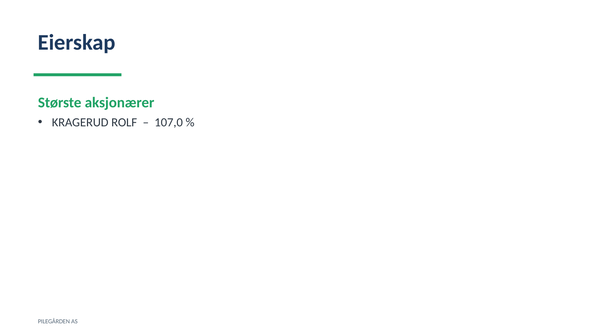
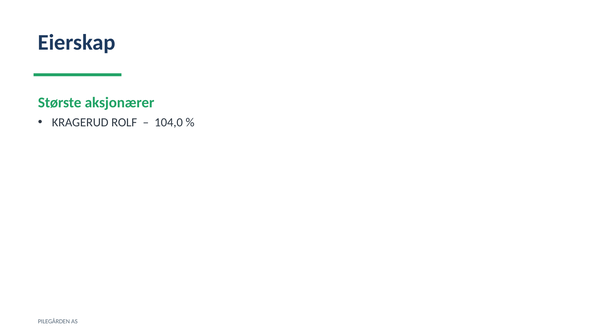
107,0: 107,0 -> 104,0 (169, 123)
